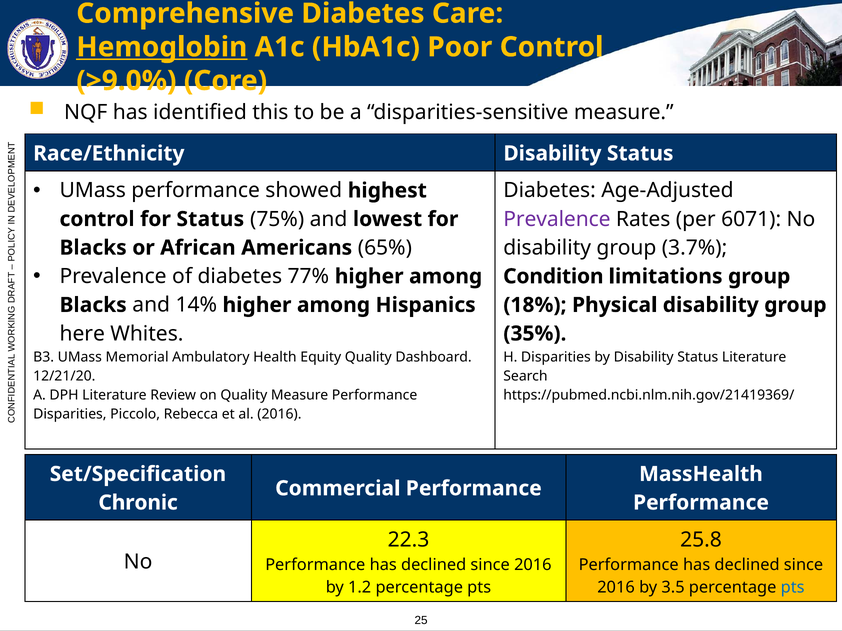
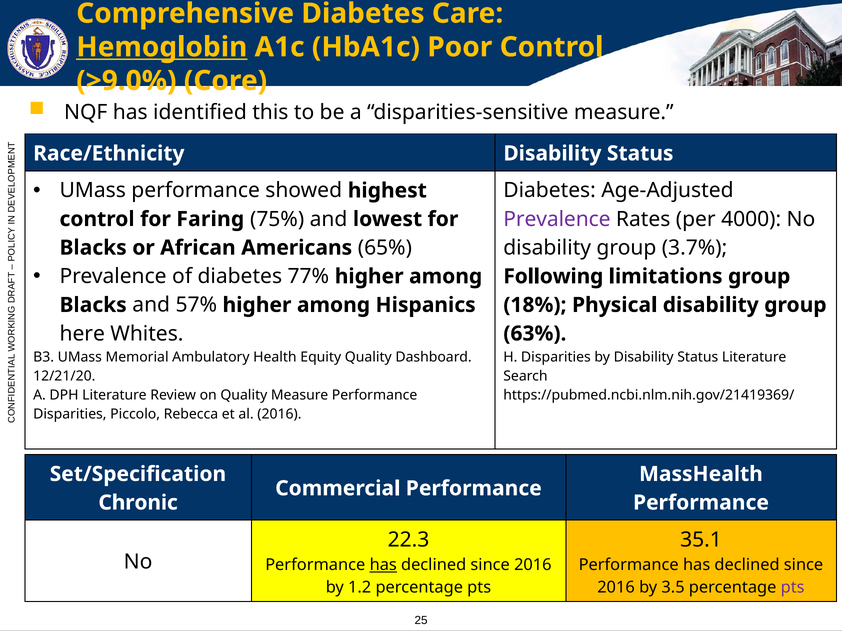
6071: 6071 -> 4000 (751, 219)
for Status: Status -> Faring (210, 219)
Condition: Condition -> Following (553, 277)
14%: 14% -> 57% (196, 305)
35%: 35% -> 63% (535, 334)
25.8: 25.8 -> 35.1 (701, 540)
has underline: none -> present (383, 565)
pts colour: blue -> purple (793, 588)
